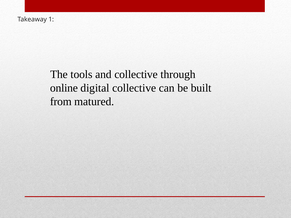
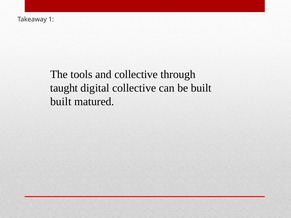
online: online -> taught (64, 88)
from: from -> built (61, 102)
